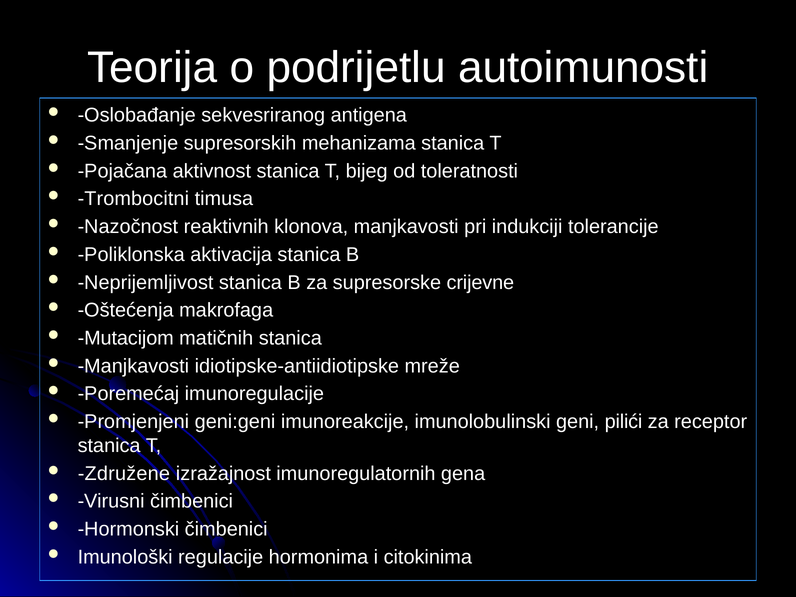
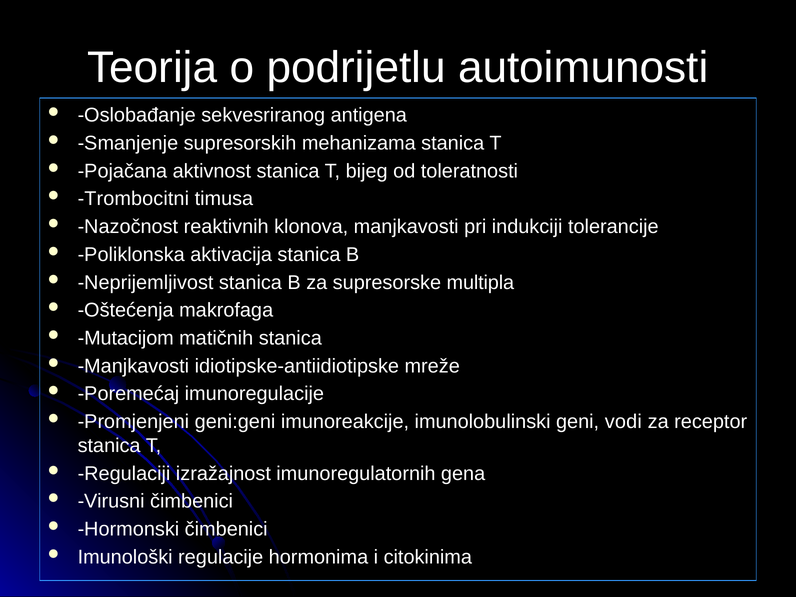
crijevne: crijevne -> multipla (480, 282)
pilići: pilići -> vodi (623, 422)
Združene: Združene -> Regulaciji (124, 473)
